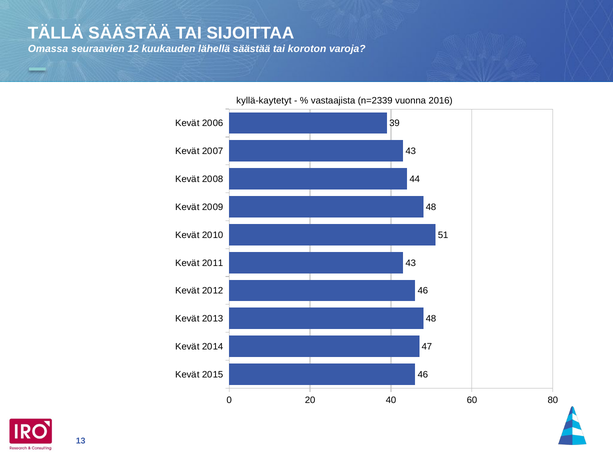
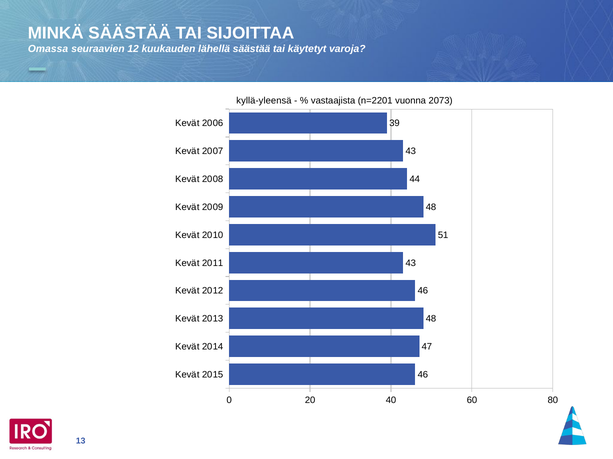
TÄLLÄ: TÄLLÄ -> MINKÄ (56, 33)
koroton: koroton -> käytetyt (307, 49)
kyllä-kaytetyt: kyllä-kaytetyt -> kyllä-yleensä (264, 101)
n=2339: n=2339 -> n=2201 (375, 101)
2016: 2016 -> 2073 (441, 101)
